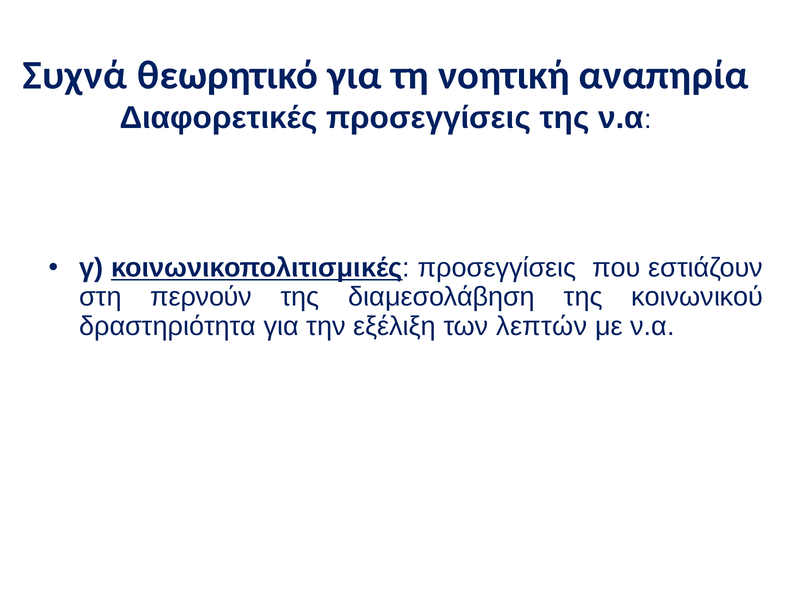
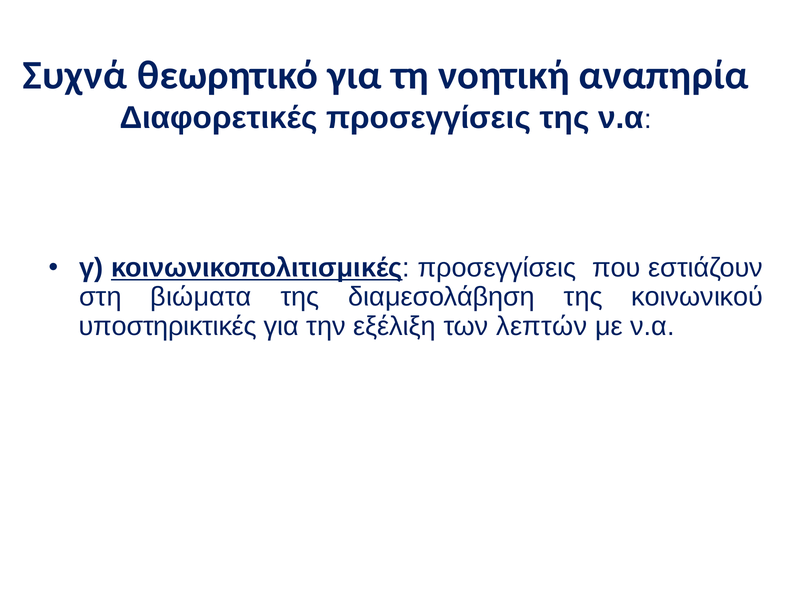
περνούν: περνούν -> βιώματα (201, 297)
δραστηριότητα: δραστηριότητα -> υποστηρικτικές (168, 326)
